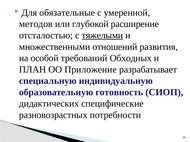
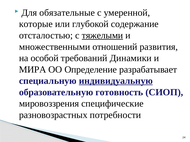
методов: методов -> которые (36, 24)
расширение: расширение -> содержание (135, 24)
Обходных: Обходных -> Динамики (131, 58)
ПЛАН: ПЛАН -> МИРА (33, 70)
Приложение: Приложение -> Определение (91, 70)
индивидуальную underline: none -> present (116, 81)
дидактических: дидактических -> мировоззрения (49, 104)
